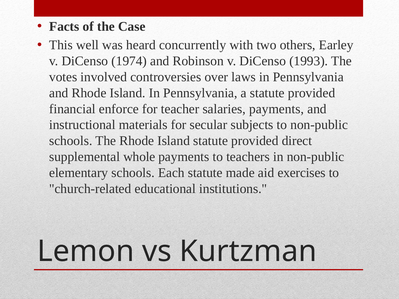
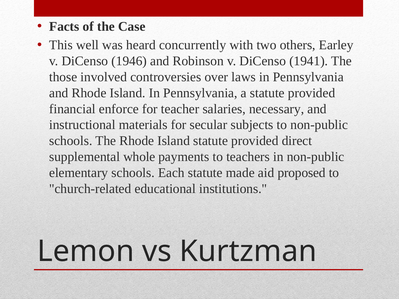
1974: 1974 -> 1946 (129, 61)
1993: 1993 -> 1941 (309, 61)
votes: votes -> those (63, 77)
salaries payments: payments -> necessary (277, 109)
exercises: exercises -> proposed (302, 173)
